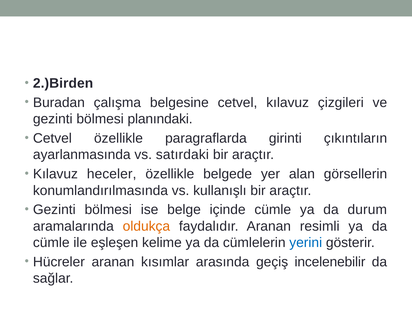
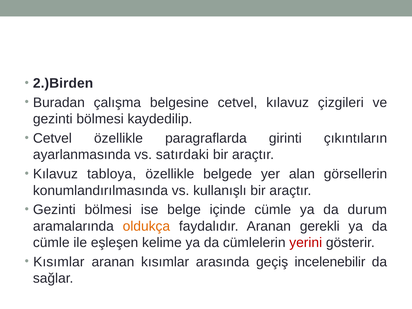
planındaki: planındaki -> kaydedilip (160, 119)
heceler: heceler -> tabloya (112, 174)
resimli: resimli -> gerekli (320, 226)
yerini colour: blue -> red (306, 243)
Hücreler: Hücreler -> Kısımlar (59, 262)
